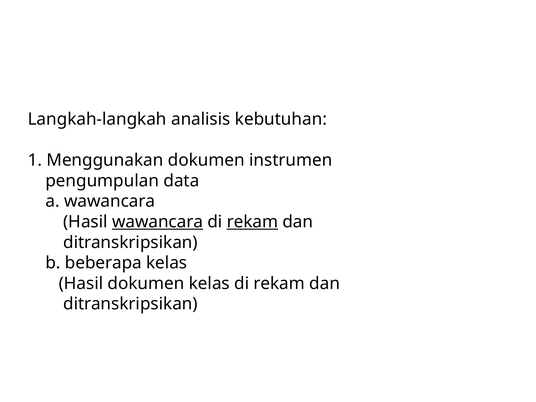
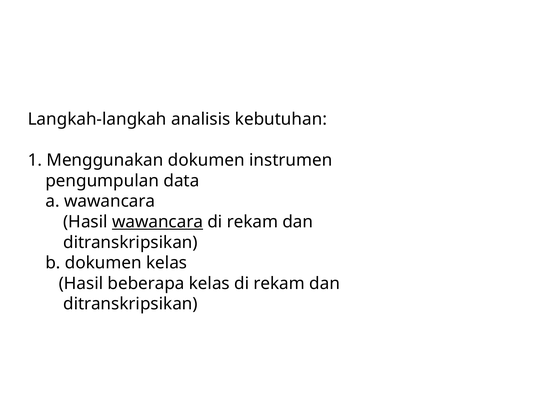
rekam underline: present -> none (252, 222)
b beberapa: beberapa -> dokumen (103, 263)
Hasil dokumen: dokumen -> beberapa (146, 283)
